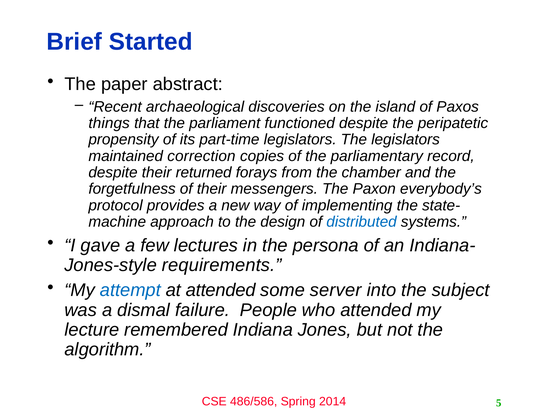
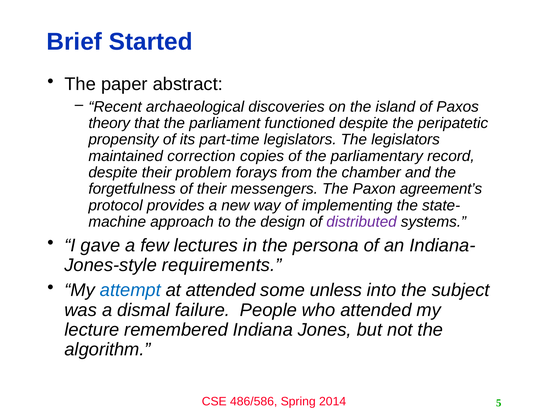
things: things -> theory (109, 123)
returned: returned -> problem (204, 172)
everybody’s: everybody’s -> agreement’s (441, 189)
distributed colour: blue -> purple (362, 222)
server: server -> unless (336, 290)
